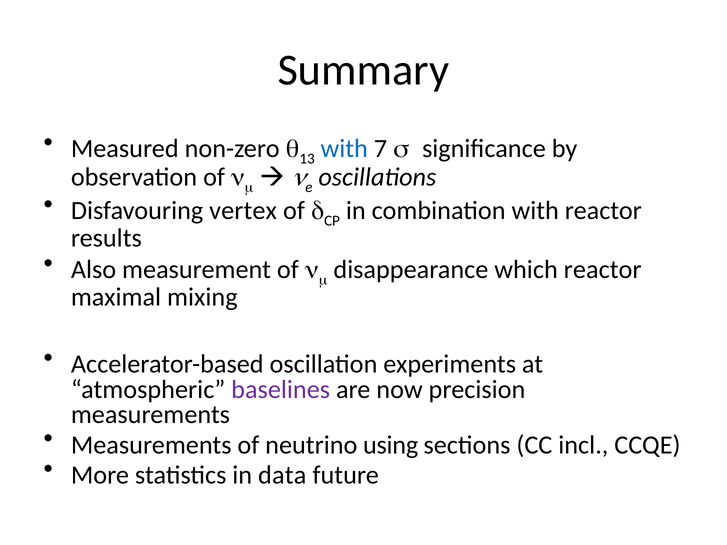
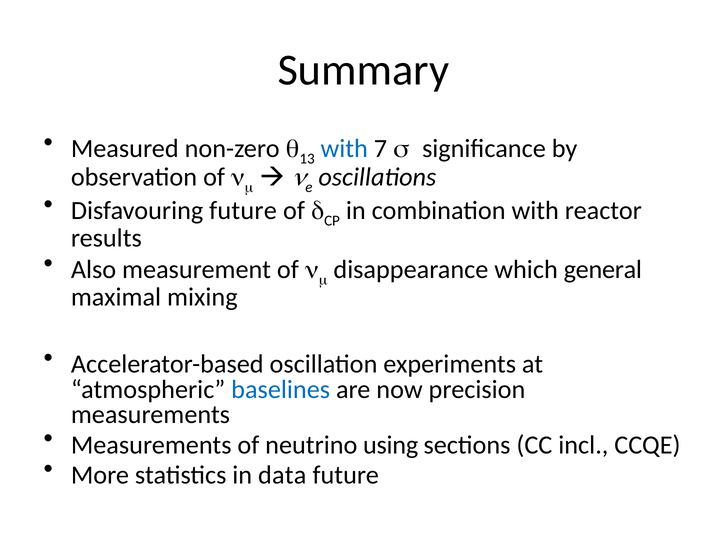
Disfavouring vertex: vertex -> future (243, 211)
which reactor: reactor -> general (603, 270)
baselines colour: purple -> blue (281, 390)
